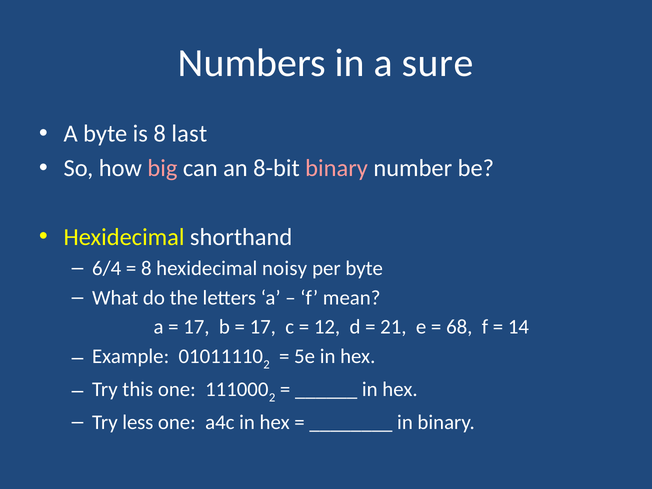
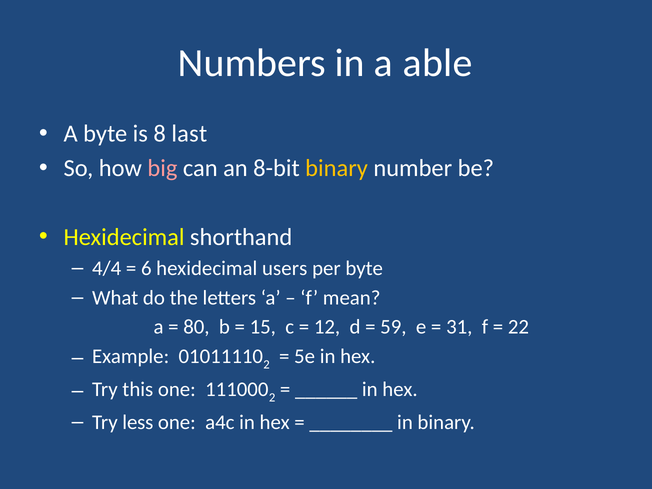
sure: sure -> able (438, 63)
binary colour: pink -> yellow (337, 168)
6/4: 6/4 -> 4/4 (107, 268)
8: 8 -> 6 (146, 268)
noisy: noisy -> users (285, 268)
17: 17 -> 80 (196, 327)
17: 17 -> 15 (263, 327)
21: 21 -> 59 (393, 327)
68: 68 -> 31 (459, 327)
14: 14 -> 22 (518, 327)
